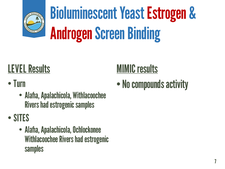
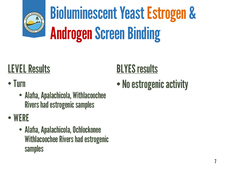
Estrogen colour: red -> orange (167, 13)
MIMIC: MIMIC -> BLYES (126, 69)
No compounds: compounds -> estrogenic (148, 84)
SITES: SITES -> WERE (21, 118)
